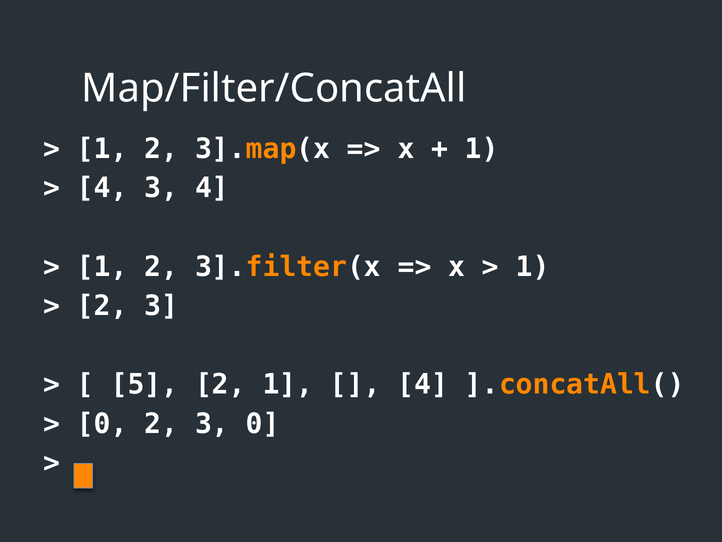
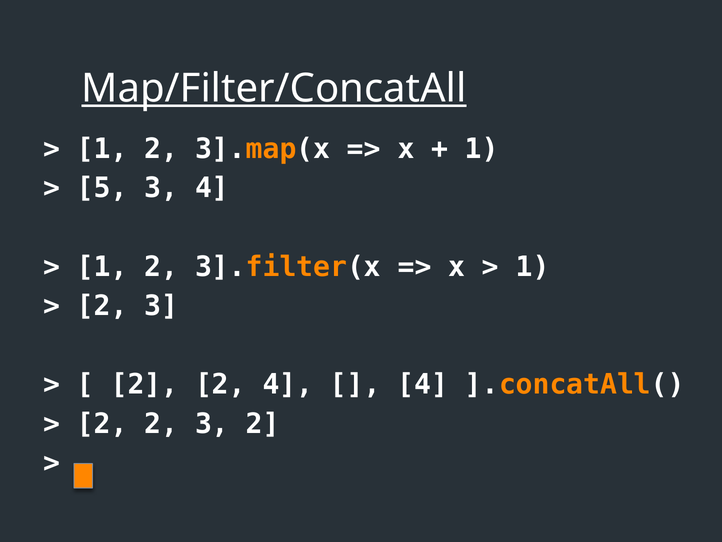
Map/Filter/ConcatAll underline: none -> present (274, 88)
4: 4 -> 5 (102, 188)
5: 5 -> 2 (145, 384)
2 1: 1 -> 4 (288, 384)
0: 0 -> 2 (102, 424)
3 0: 0 -> 2 (263, 424)
